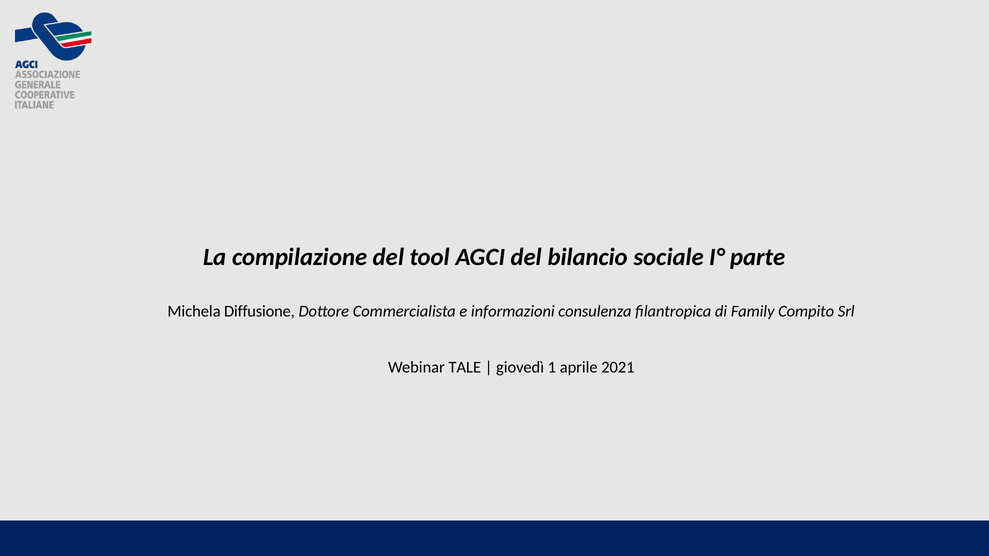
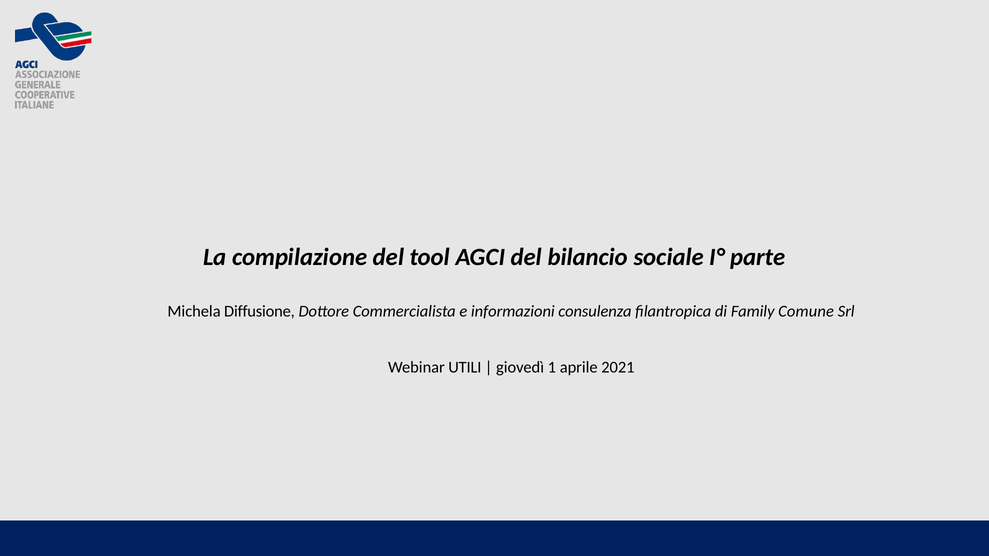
Compito: Compito -> Comune (806, 311)
TALE: TALE -> UTILI (465, 368)
